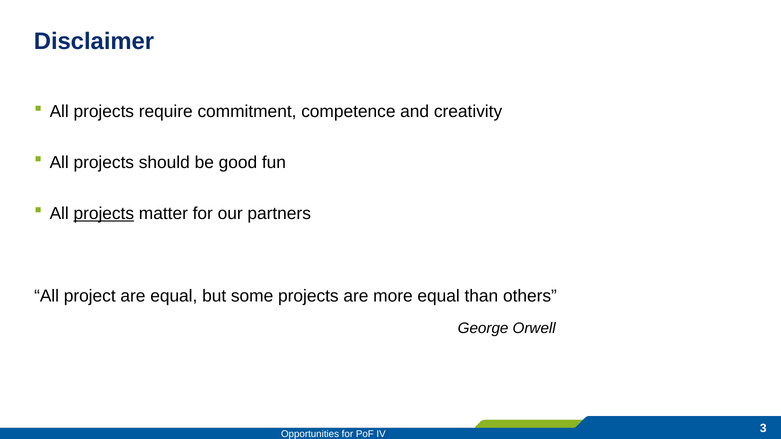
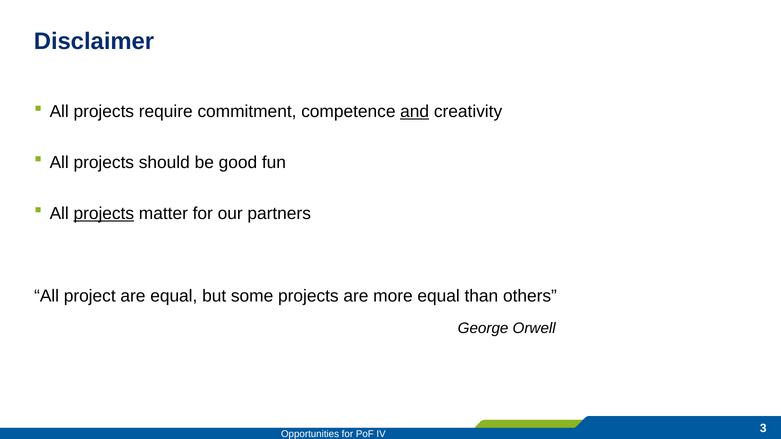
and underline: none -> present (415, 112)
